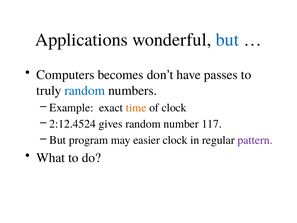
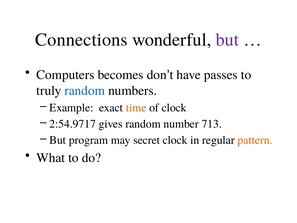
Applications: Applications -> Connections (81, 40)
but colour: blue -> purple (227, 40)
2:12.4524: 2:12.4524 -> 2:54.9717 (73, 124)
117: 117 -> 713 (212, 124)
easier: easier -> secret (147, 140)
pattern colour: purple -> orange (255, 140)
